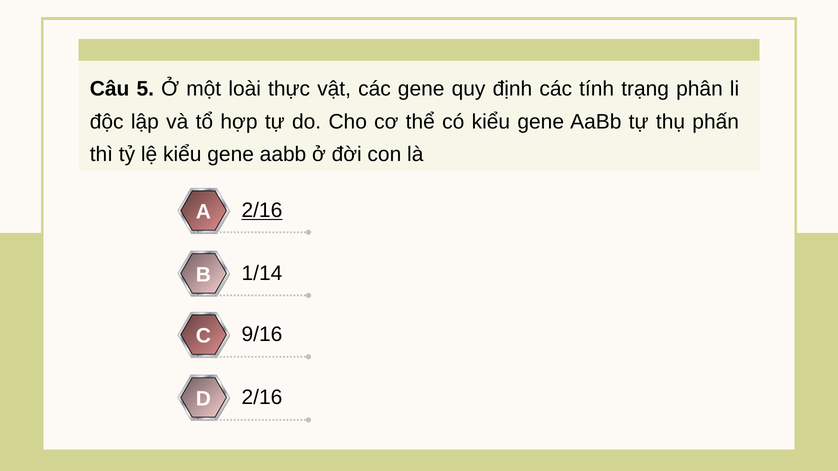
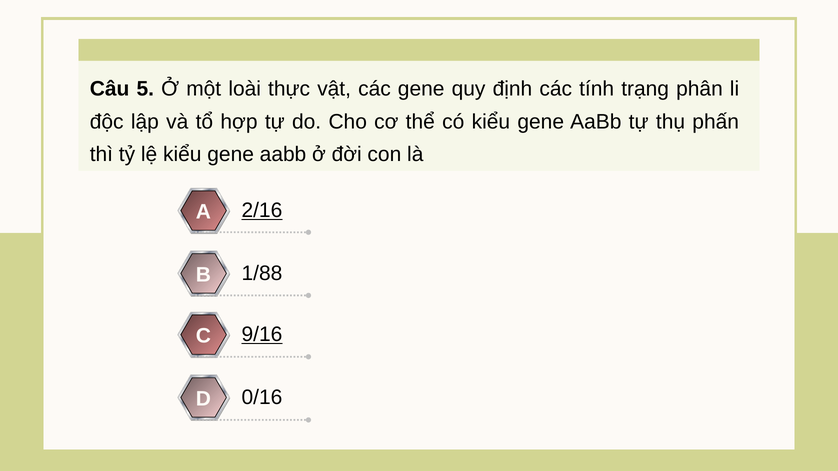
1/14: 1/14 -> 1/88 (262, 273)
9/16 underline: none -> present (262, 335)
2/16: 2/16 -> 0/16 (262, 398)
